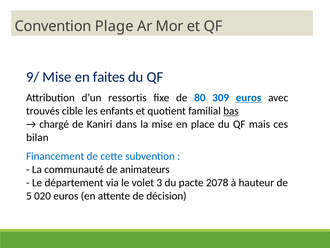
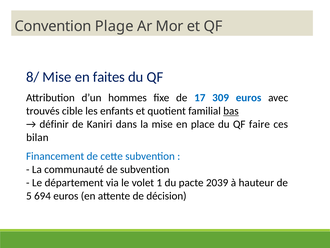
9/: 9/ -> 8/ (33, 77)
ressortis: ressortis -> hommes (128, 98)
80: 80 -> 17 (200, 98)
euros underline: present -> none (249, 98)
chargé: chargé -> définir (54, 124)
mais: mais -> faire (259, 124)
de animateurs: animateurs -> subvention (145, 169)
3: 3 -> 1 (159, 182)
2078: 2078 -> 2039 (217, 182)
020: 020 -> 694 (42, 195)
